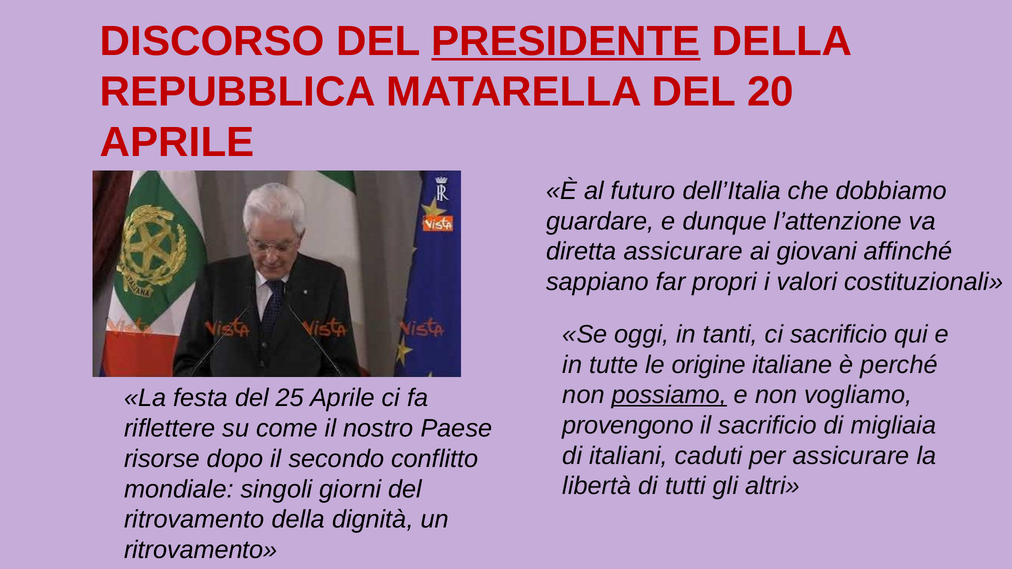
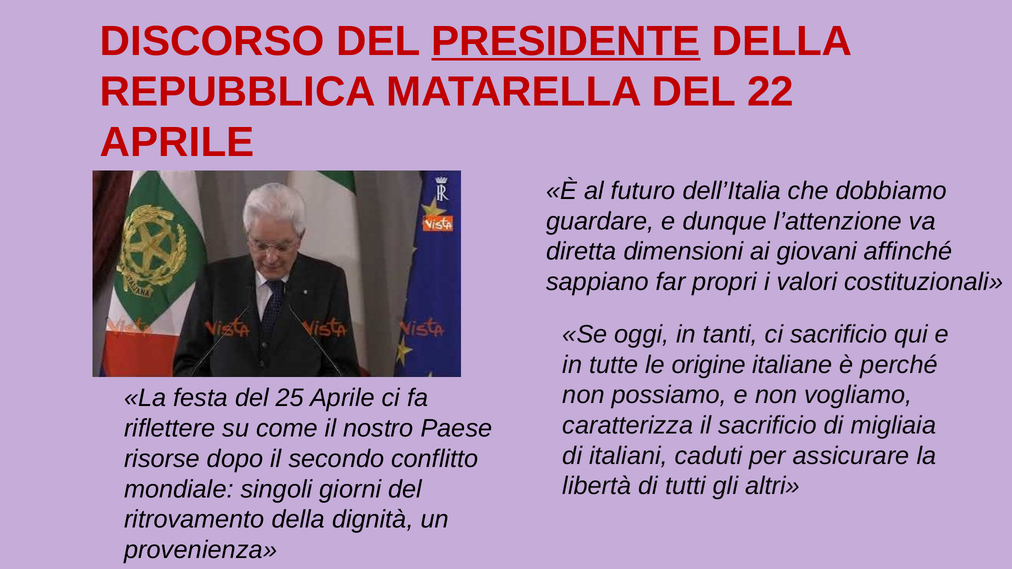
20: 20 -> 22 (770, 92)
diretta assicurare: assicurare -> dimensioni (683, 252)
possiamo underline: present -> none (669, 395)
provengono: provengono -> caratterizza (628, 426)
ritrovamento: ritrovamento -> provenienza (201, 550)
